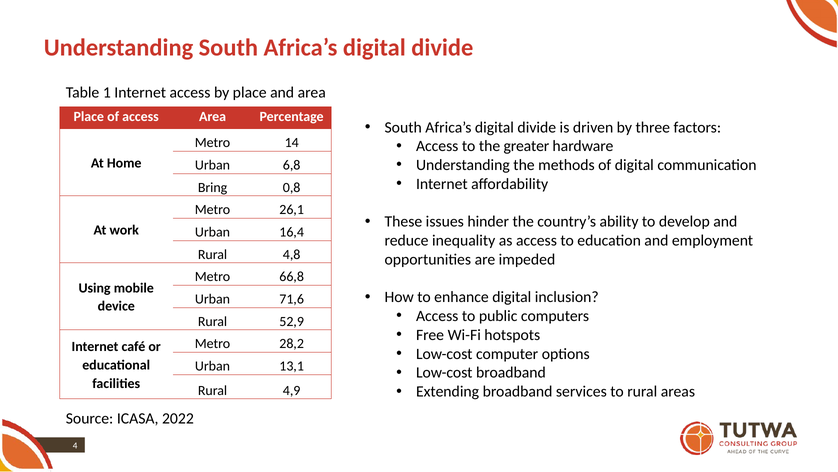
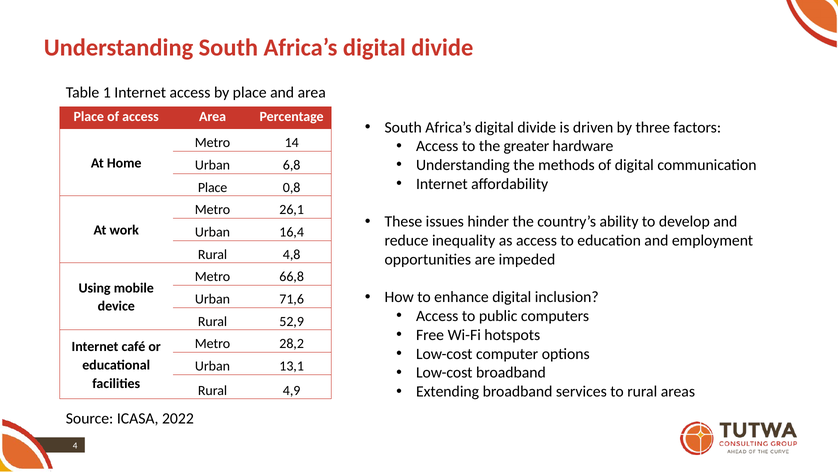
Bring: Bring -> Place (213, 187)
